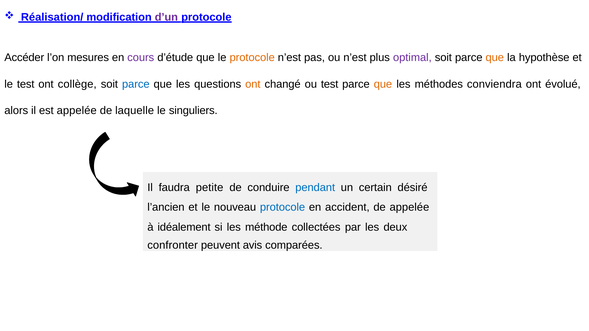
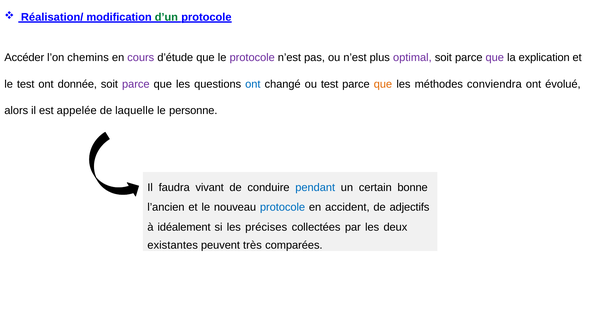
d’un colour: purple -> green (166, 17)
mesures: mesures -> chemins (88, 58)
protocole colour: orange -> purple (252, 58)
que colour: orange -> purple (495, 58)
hypothèse: hypothèse -> explication (544, 58)
collège: collège -> donnée (77, 84)
parce colour: blue -> purple (136, 84)
ont colour: orange -> blue (253, 84)
singuliers: singuliers -> personne (193, 111)
petite: petite -> vivant (210, 188)
désiré: désiré -> bonne (413, 188)
de appelée: appelée -> adjectifs (409, 207)
méthode: méthode -> précises (266, 227)
confronter: confronter -> existantes (173, 245)
avis: avis -> très (252, 245)
